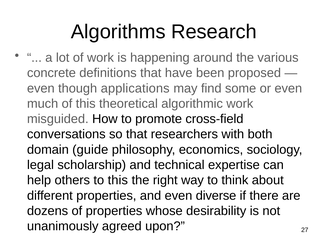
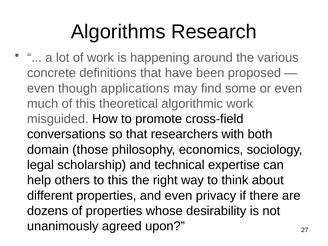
guide: guide -> those (90, 150)
diverse: diverse -> privacy (216, 196)
